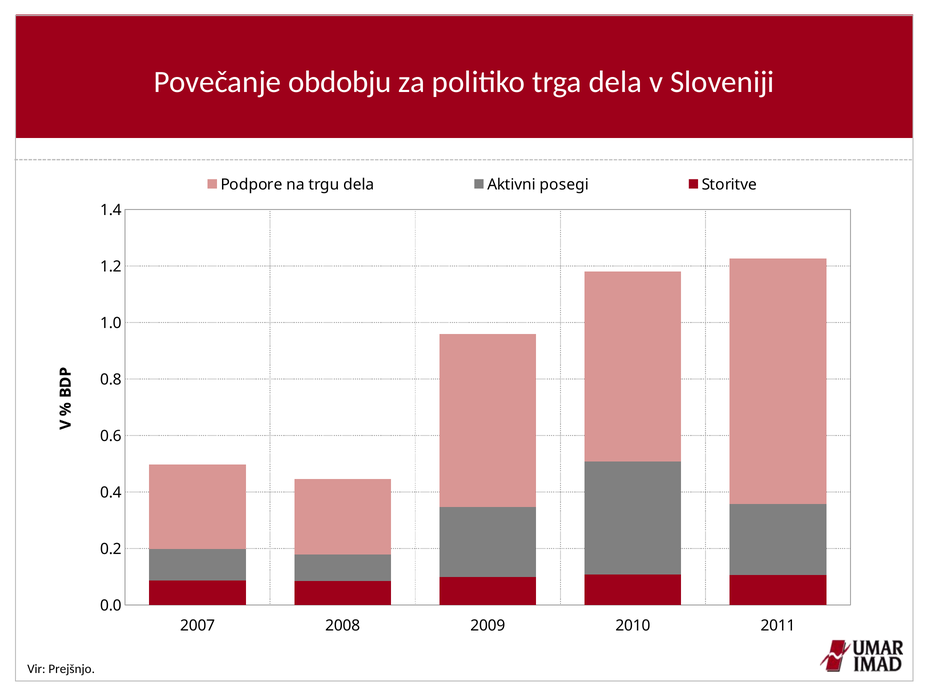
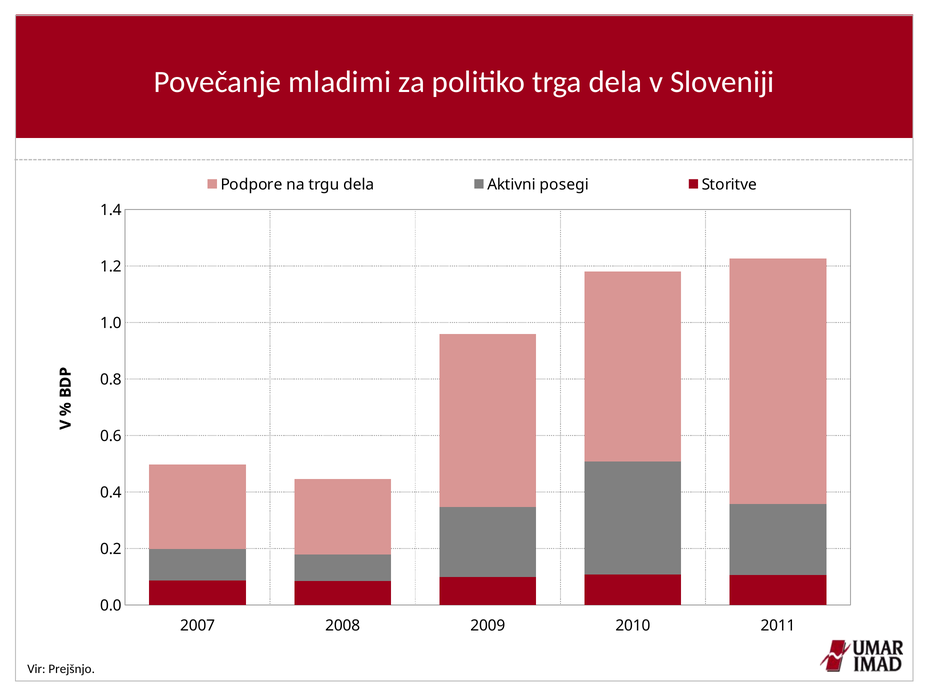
obdobju: obdobju -> mladimi (340, 82)
